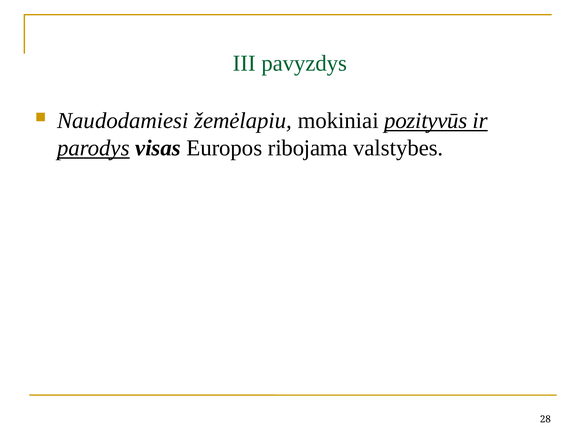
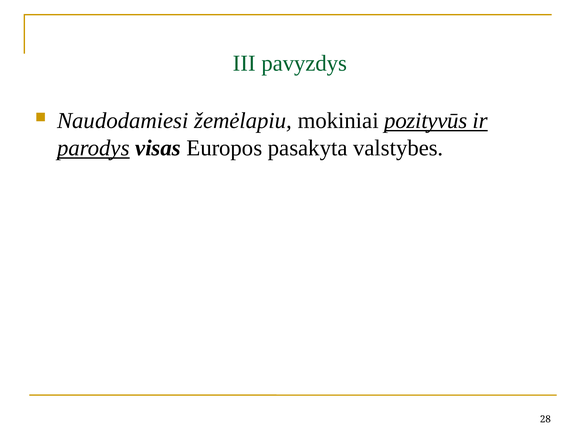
ribojama: ribojama -> pasakyta (308, 148)
